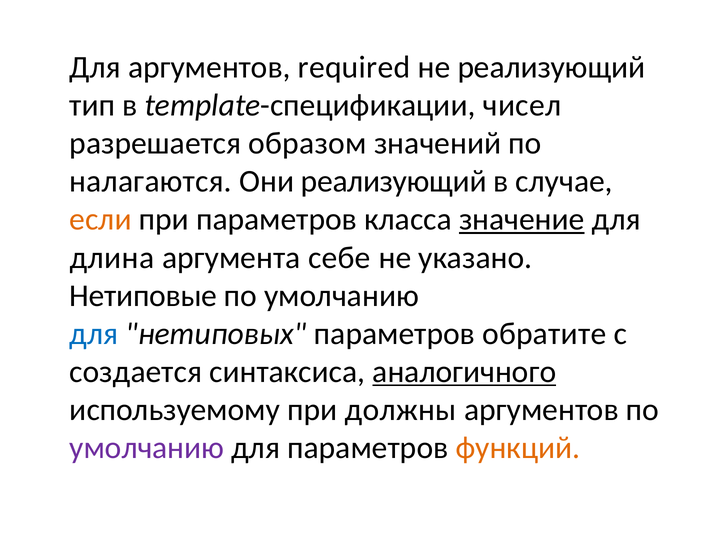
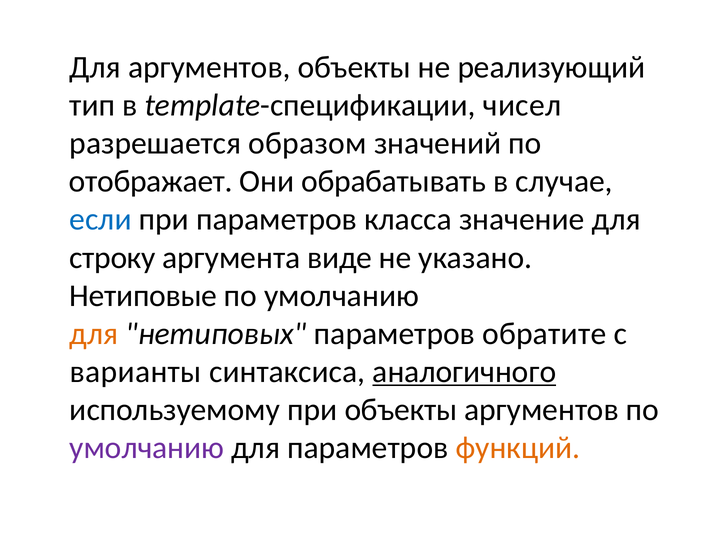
аргументов required: required -> объекты (354, 68)
налагаются: налагаются -> отображает (151, 182)
Они реализующий: реализующий -> обрабатывать (394, 182)
если colour: orange -> blue (101, 220)
значение underline: present -> none (522, 220)
длина: длина -> строку (112, 258)
себе: себе -> виде (340, 258)
для colour: blue -> orange (94, 334)
создается: создается -> варианты (136, 372)
при должны: должны -> объекты (401, 410)
